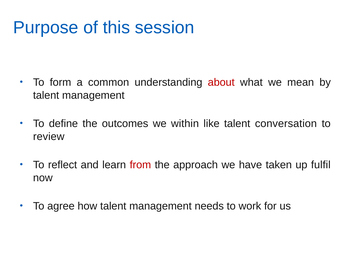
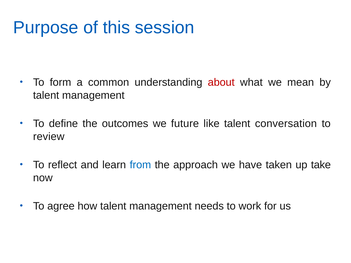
within: within -> future (185, 124)
from colour: red -> blue (140, 165)
fulfil: fulfil -> take (321, 165)
